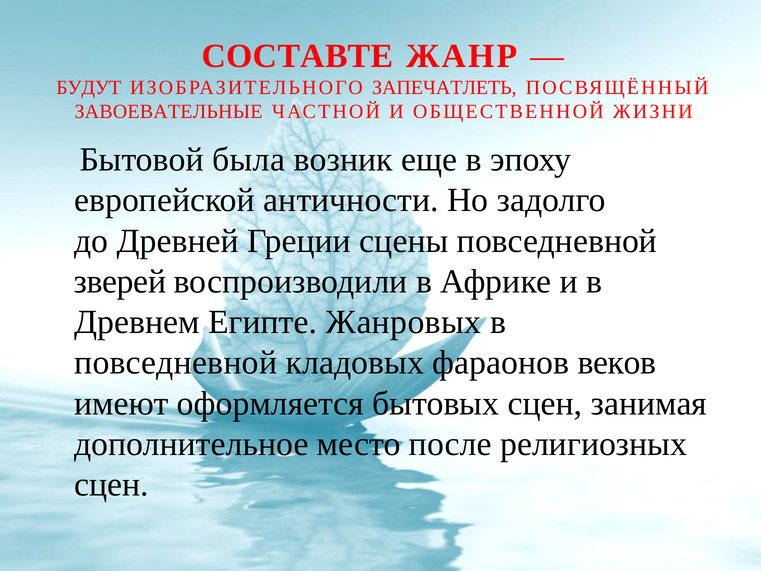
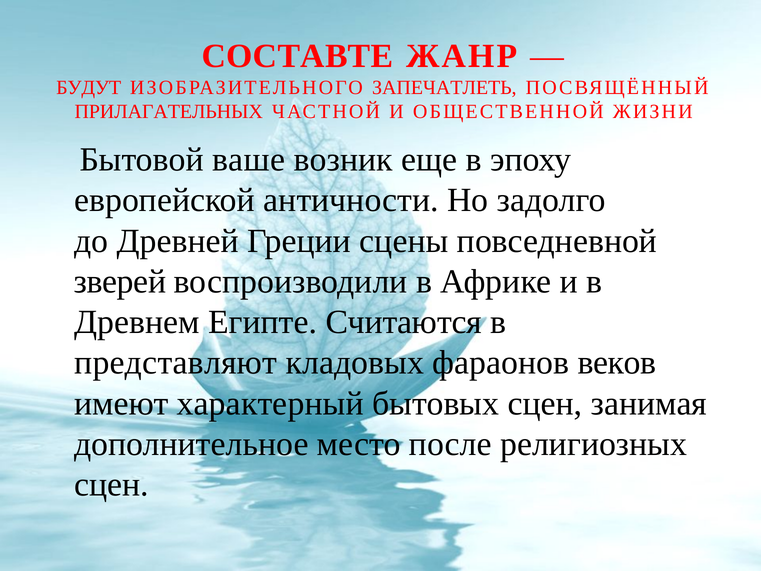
ЗАВОЕВАТЕЛЬНЫЕ: ЗАВОЕВАТЕЛЬНЫЕ -> ПРИЛАГАТЕЛЬНЫХ (169, 112)
была: была -> ваше (249, 160)
Жанровых: Жанровых -> Считаются (404, 322)
повседневной: повседневной -> представляют (176, 363)
оформляется: оформляется -> характерный (270, 403)
